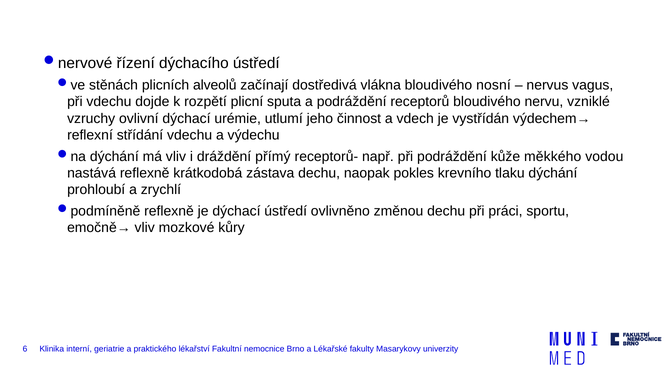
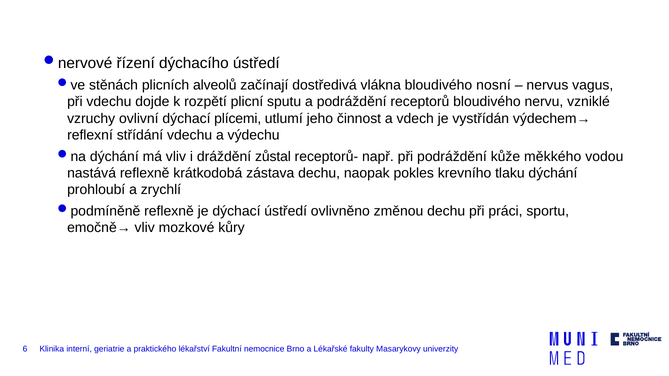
sputa: sputa -> sputu (284, 102)
urémie: urémie -> plícemi (238, 119)
přímý: přímý -> zůstal (273, 157)
